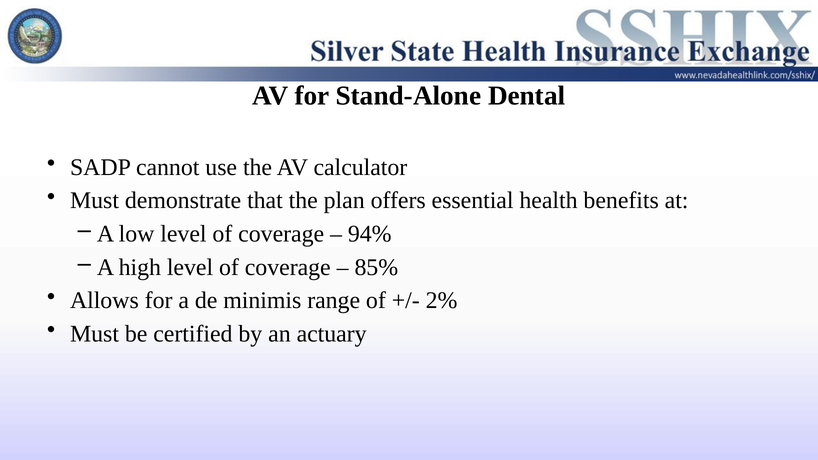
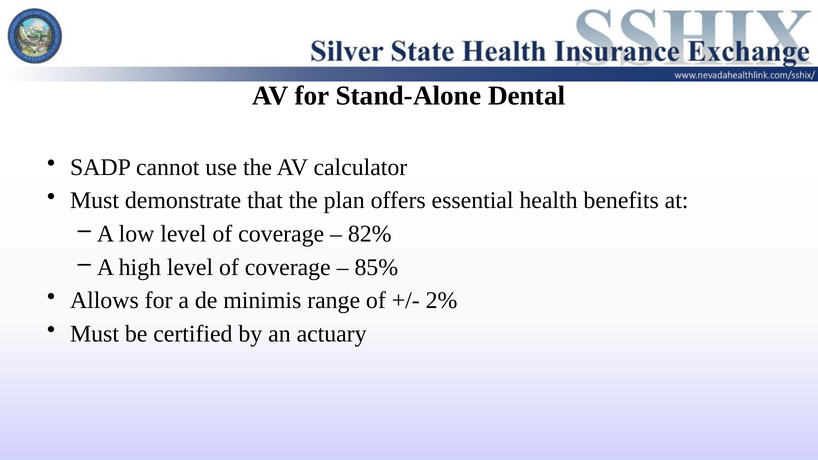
94%: 94% -> 82% (370, 234)
